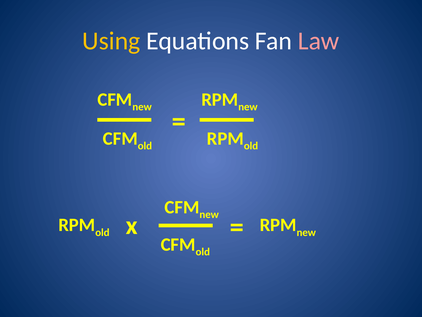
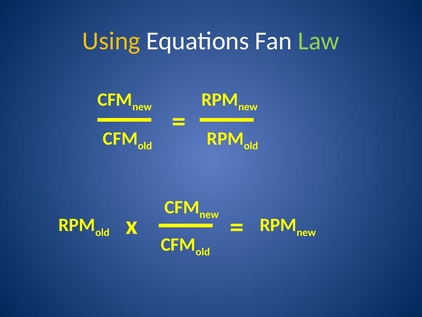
Law colour: pink -> light green (319, 41)
